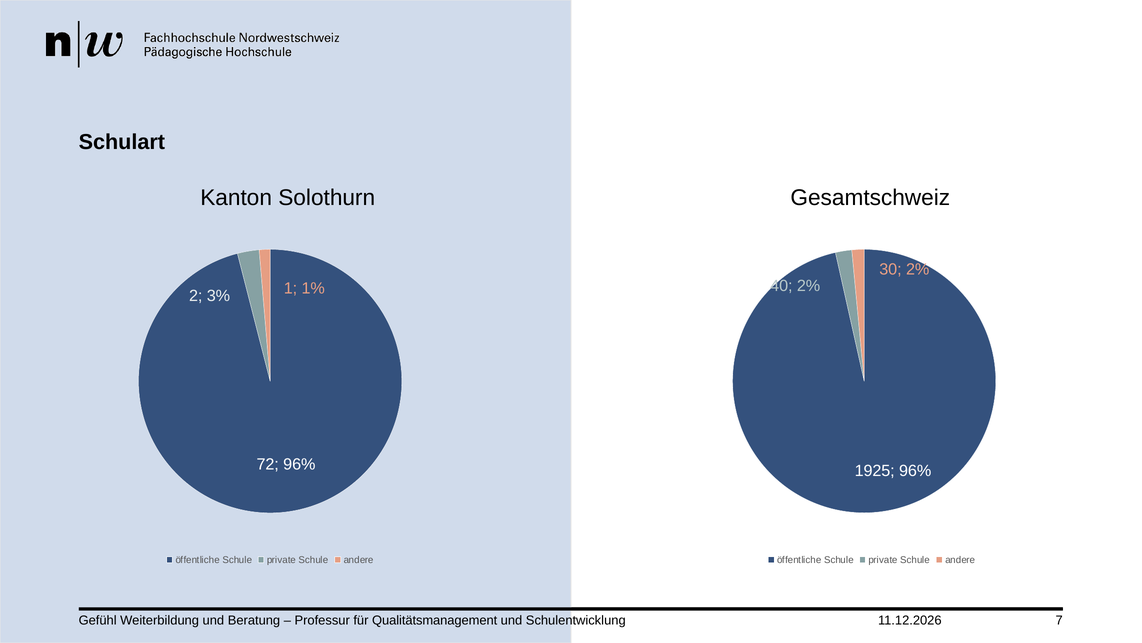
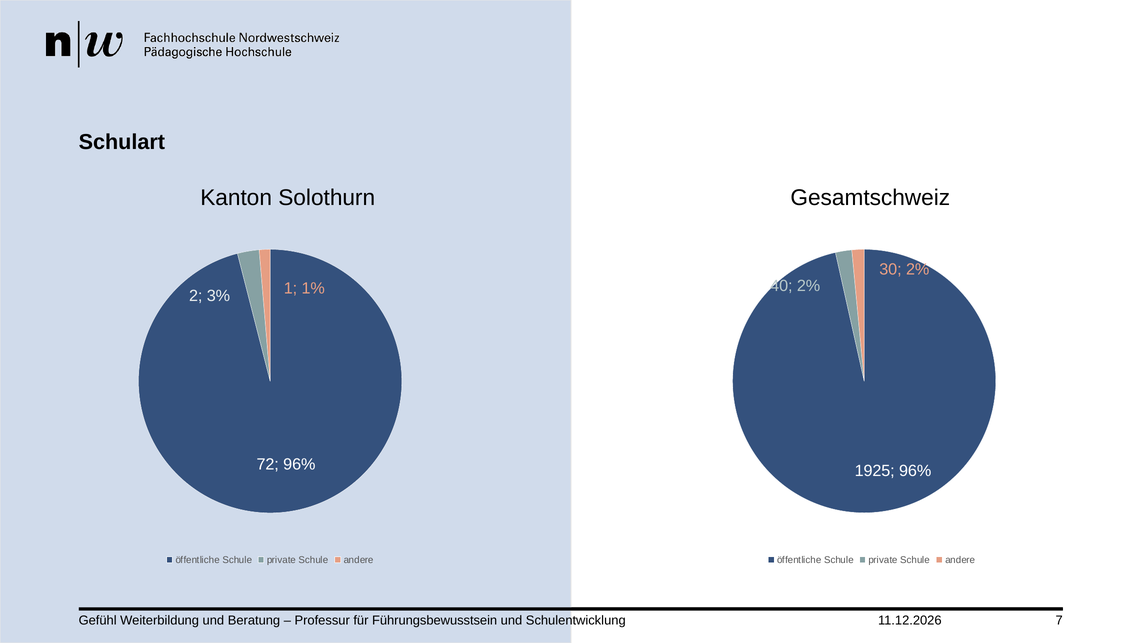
Qualitätsmanagement: Qualitätsmanagement -> Führungsbewusstsein (435, 620)
